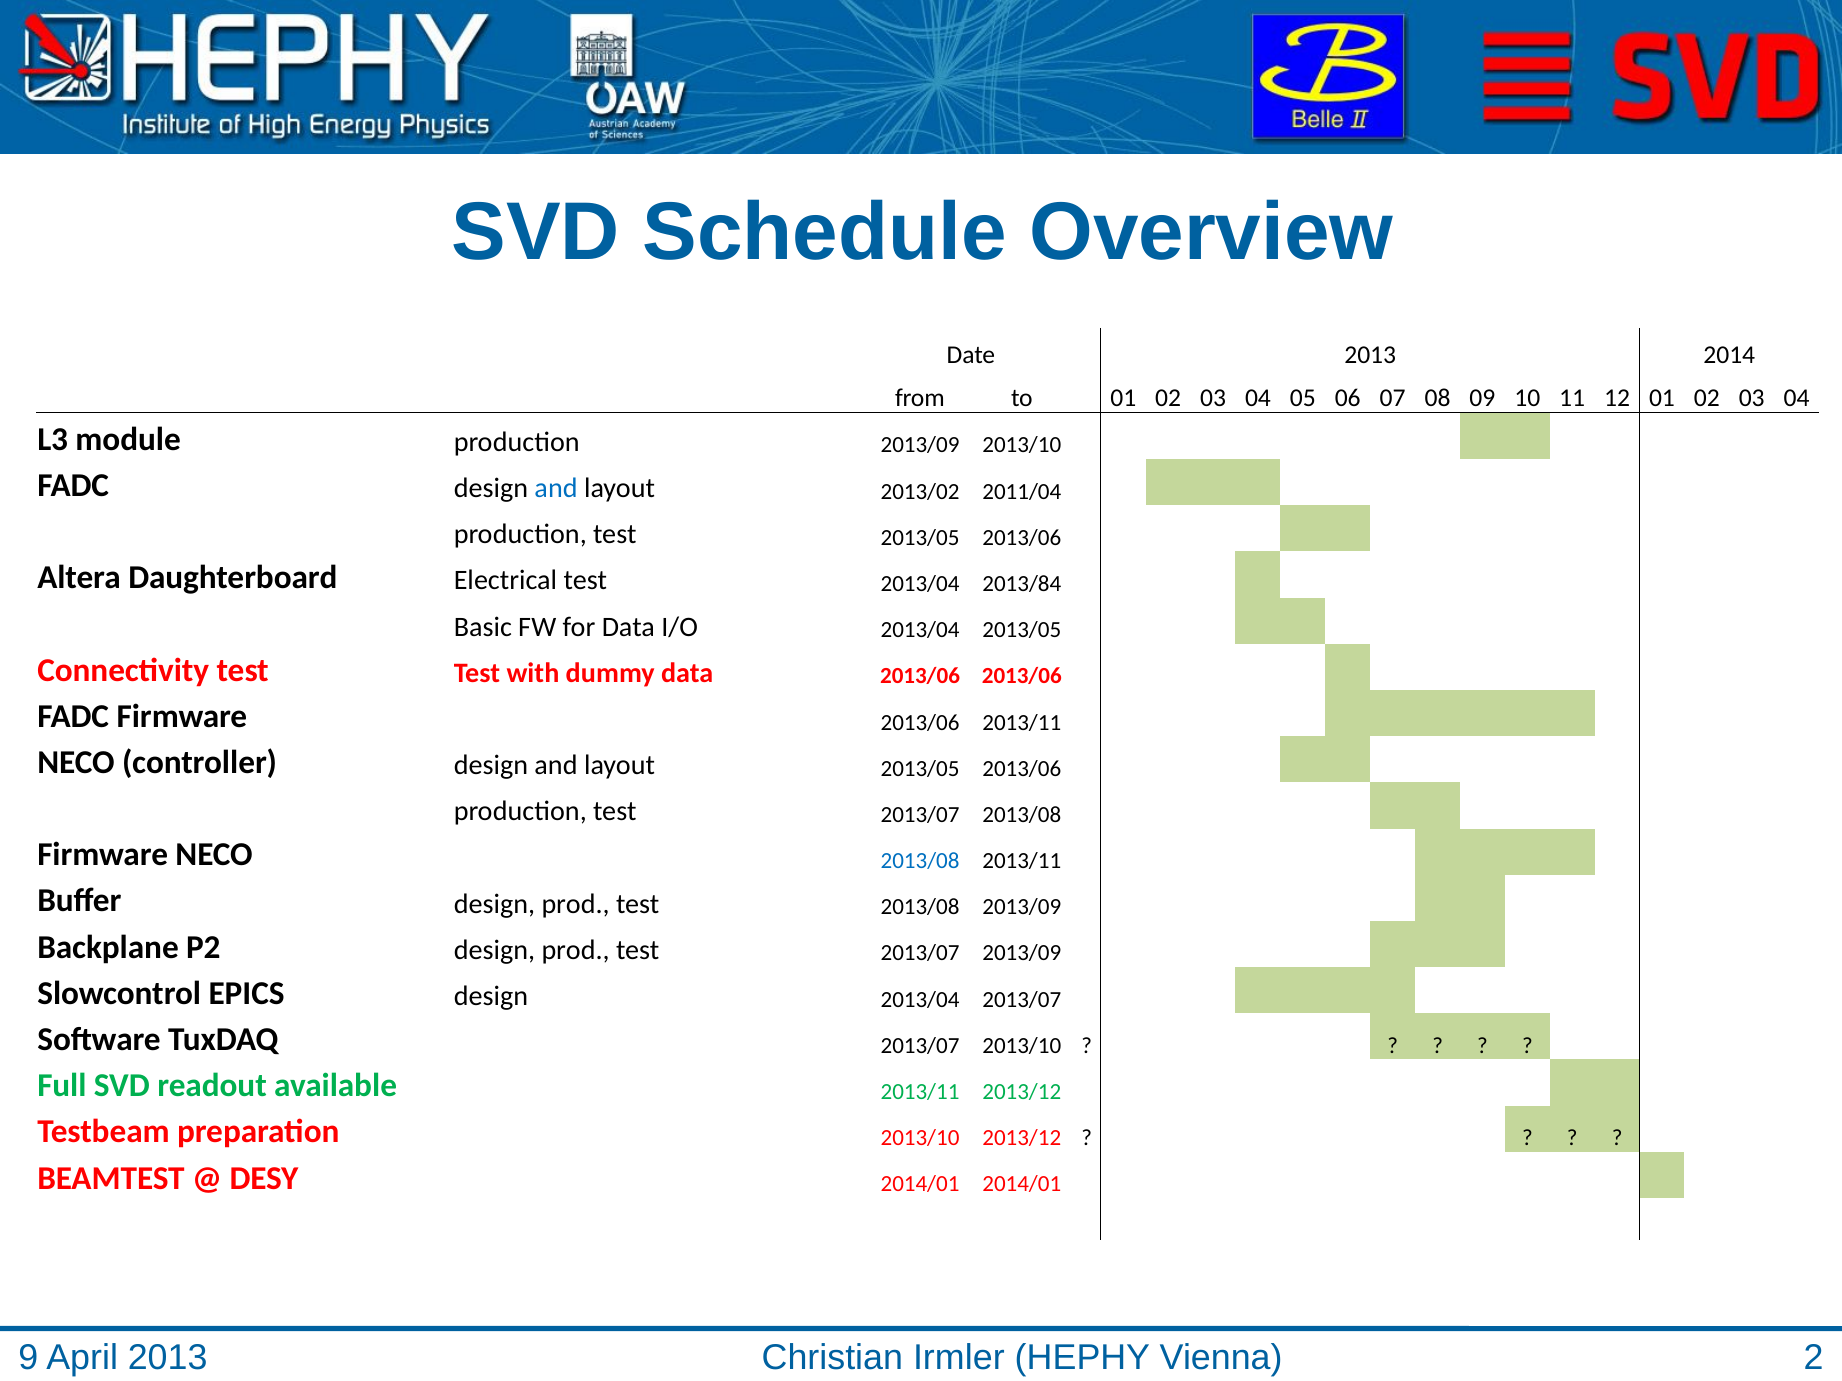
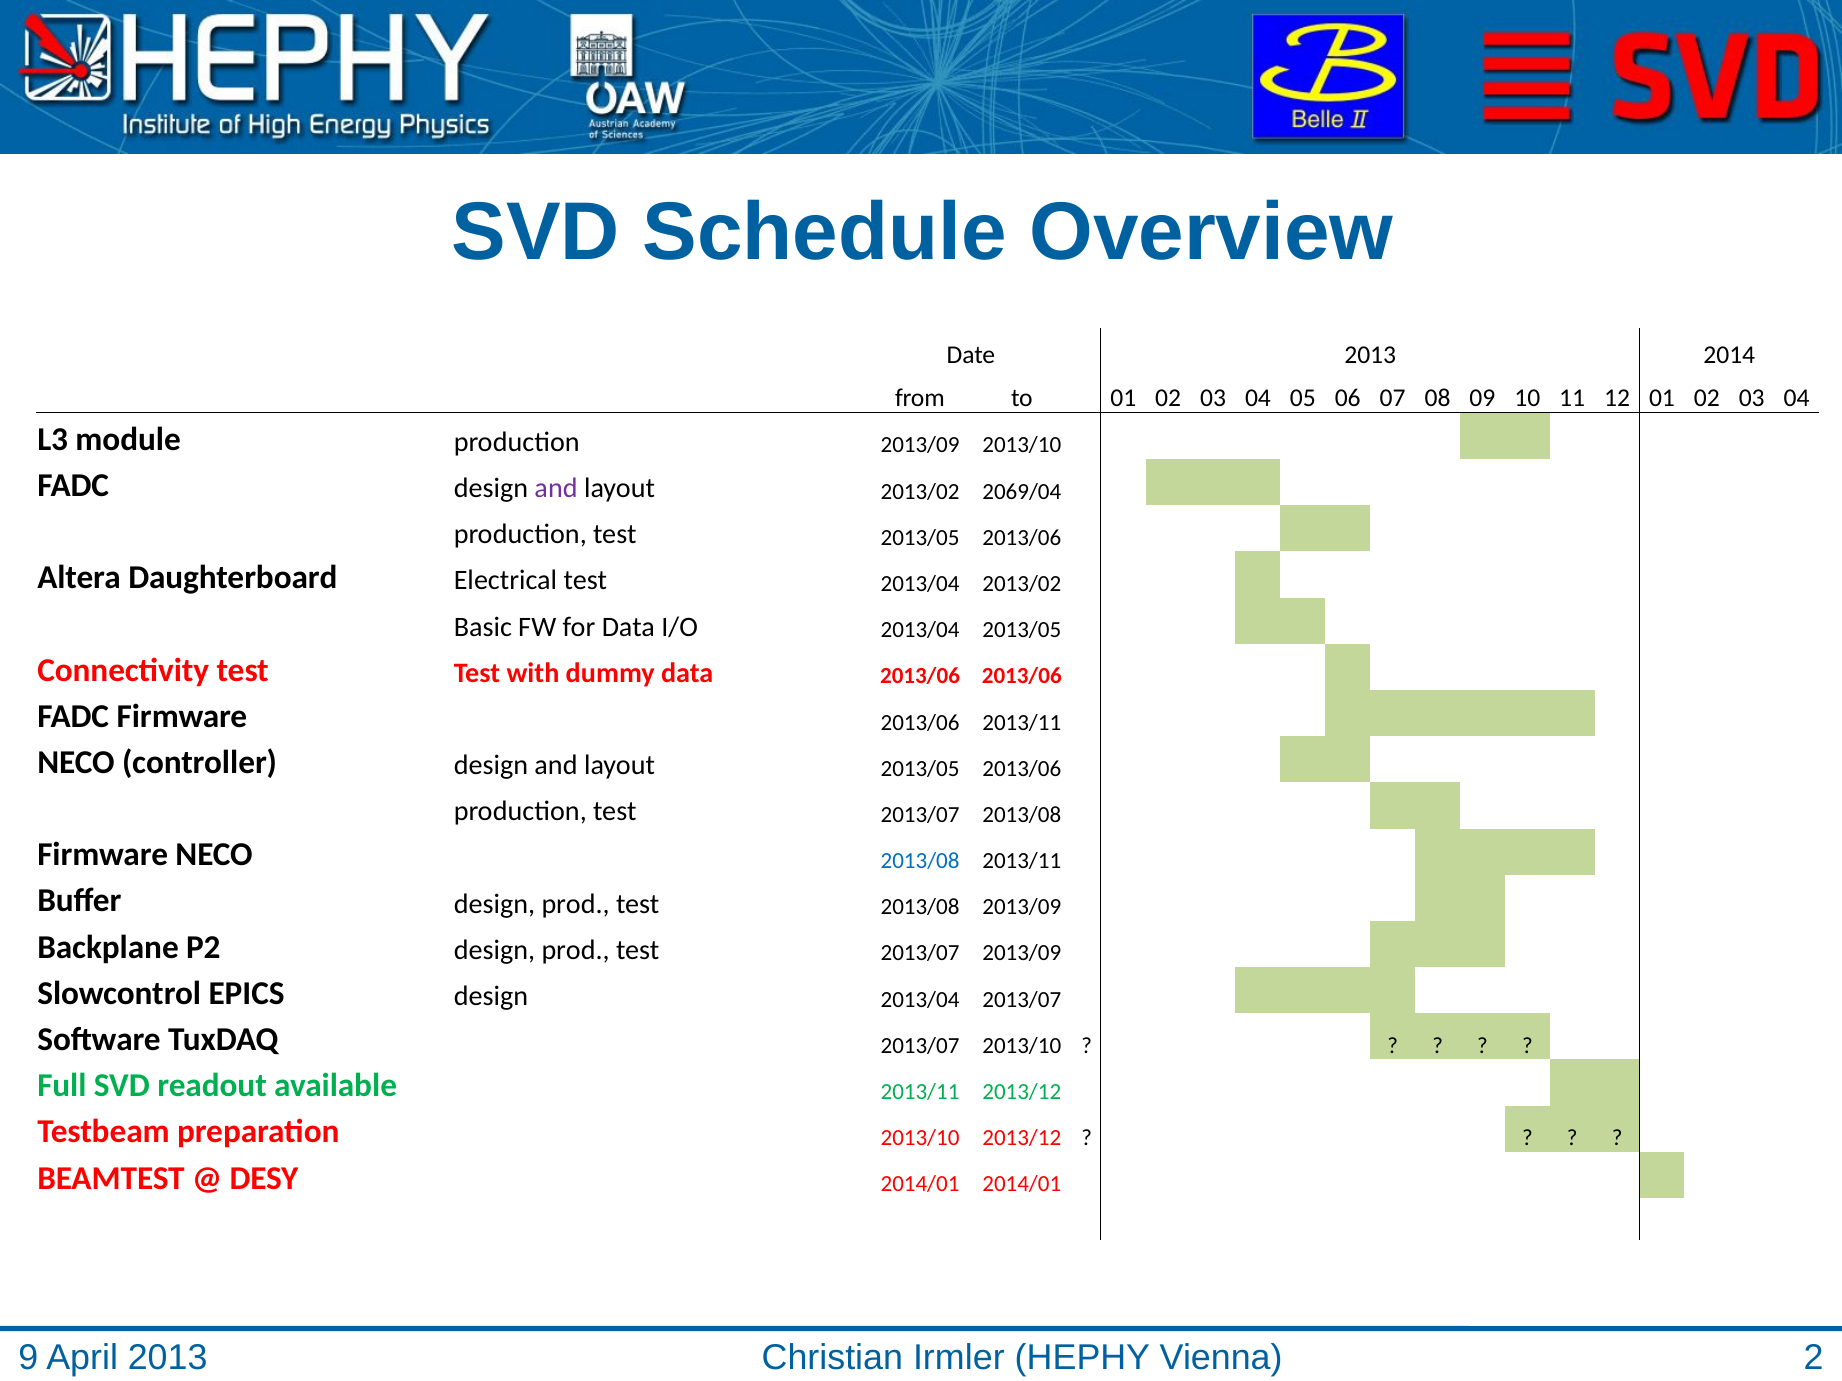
and colour: blue -> purple (556, 488)
2011/04: 2011/04 -> 2069/04 (1022, 492)
2013/04 2013/84: 2013/84 -> 2013/02 (1022, 584)
